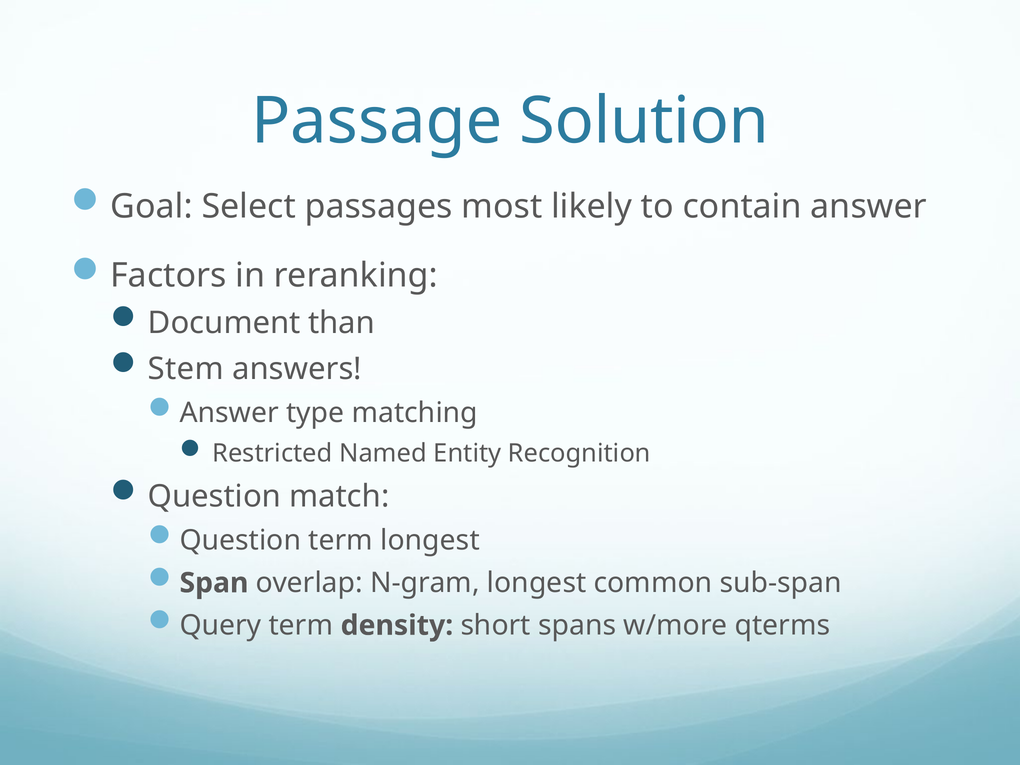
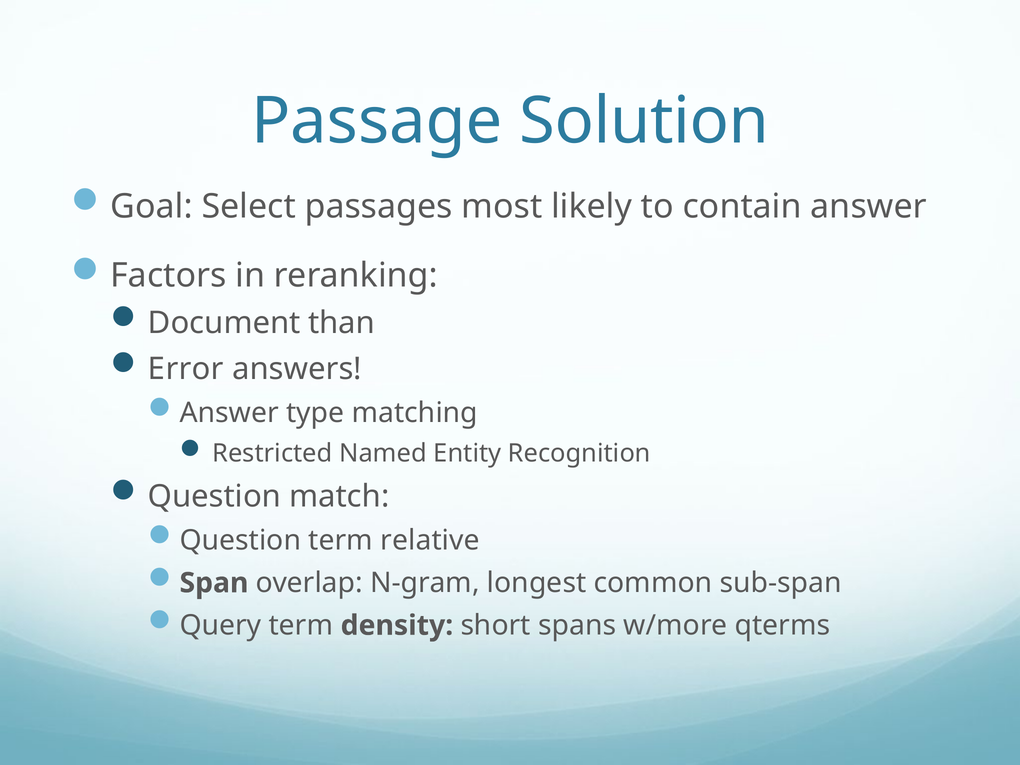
Stem: Stem -> Error (186, 369)
term longest: longest -> relative (430, 540)
